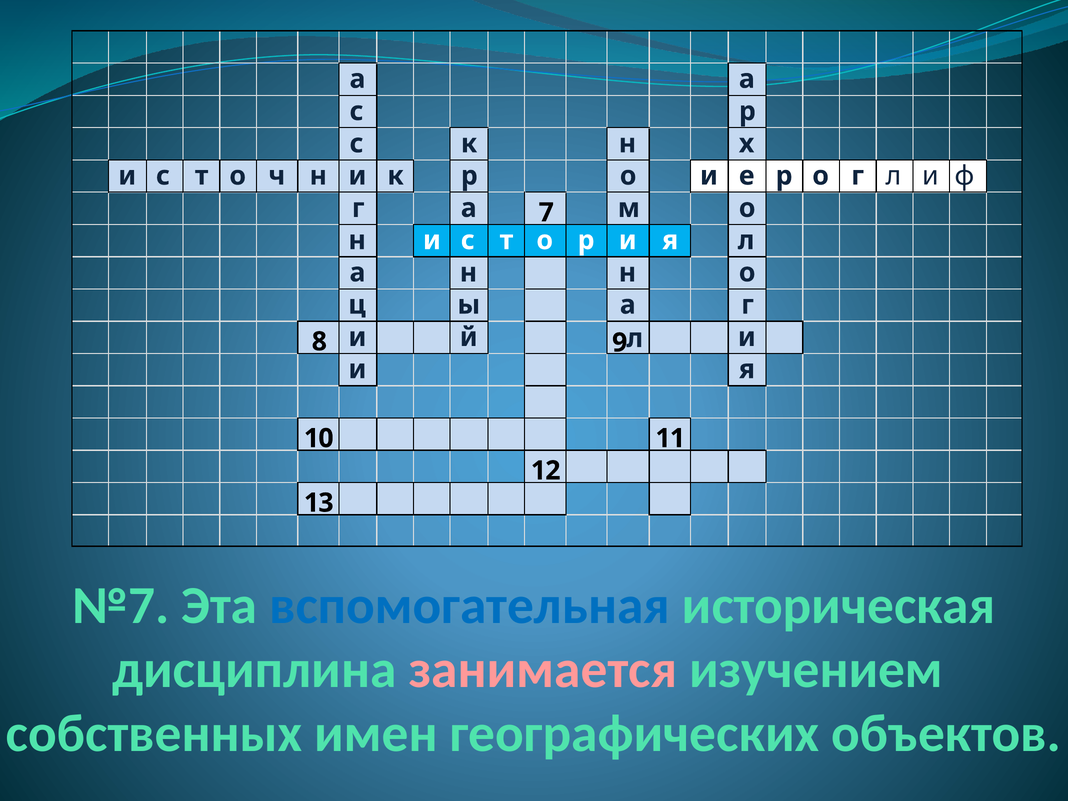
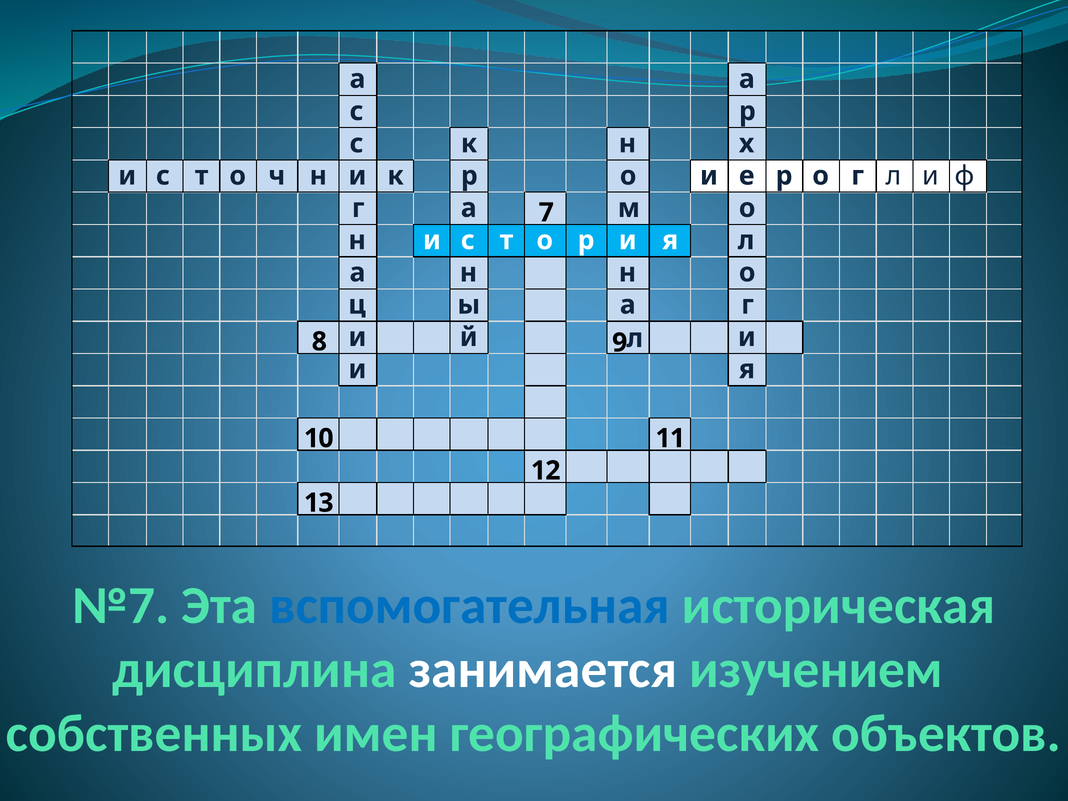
занимается colour: pink -> white (543, 670)
